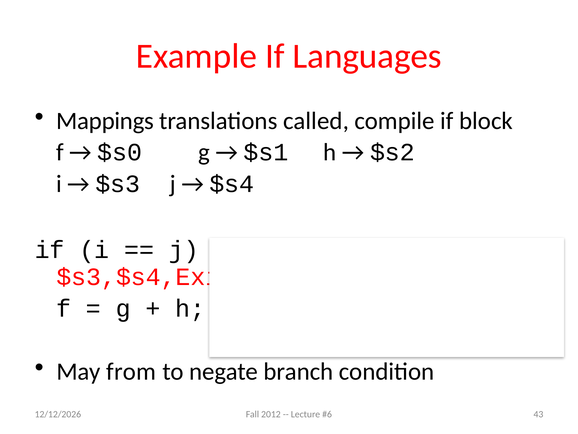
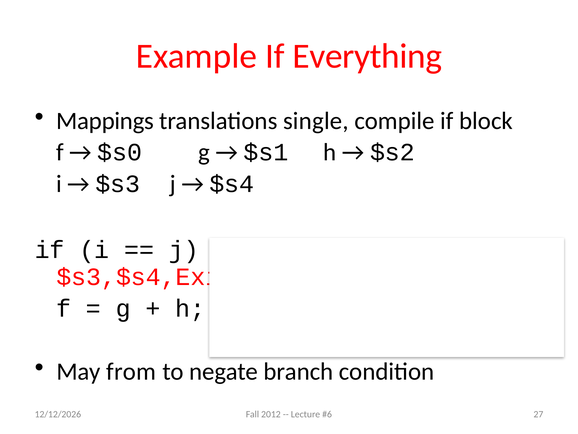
Languages: Languages -> Everything (367, 56)
called: called -> single (316, 121)
43: 43 -> 27 (538, 414)
